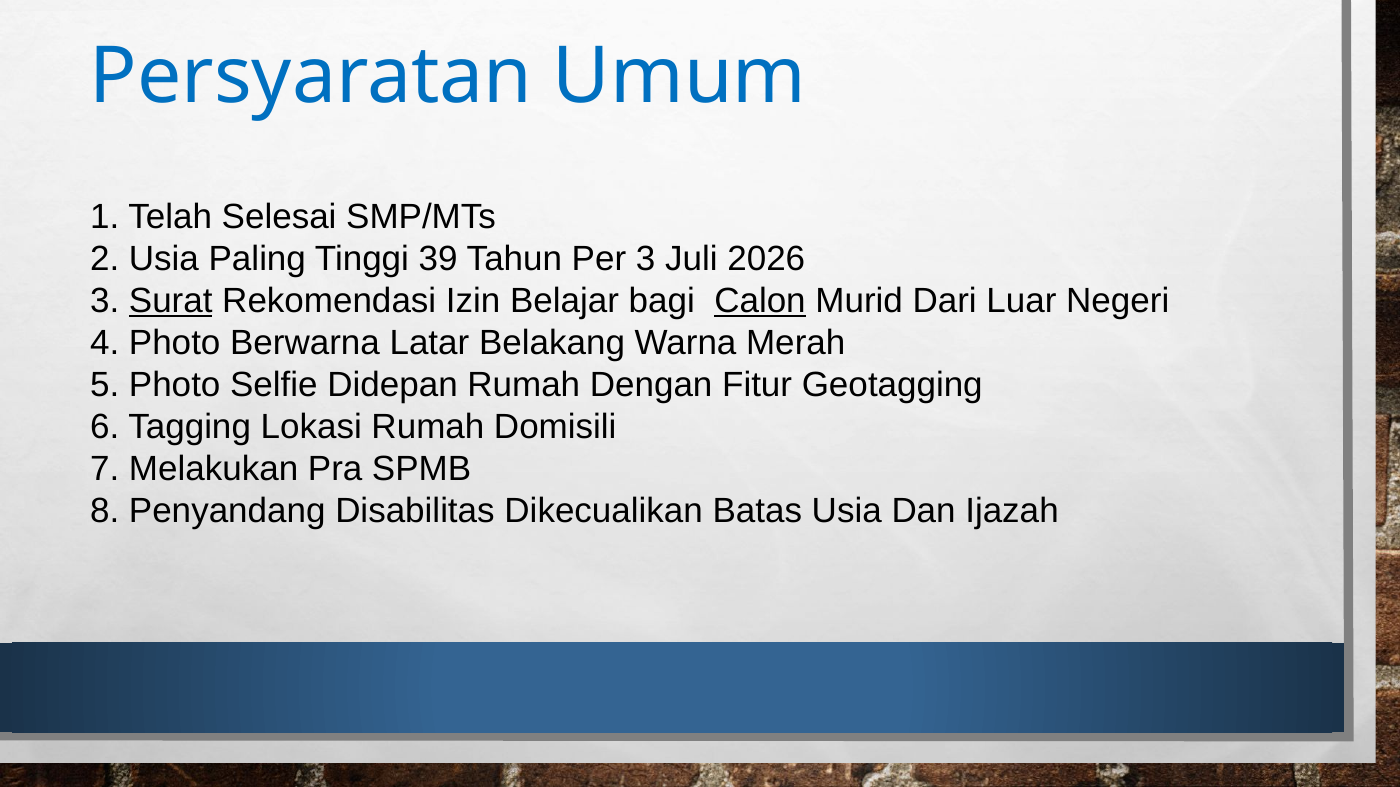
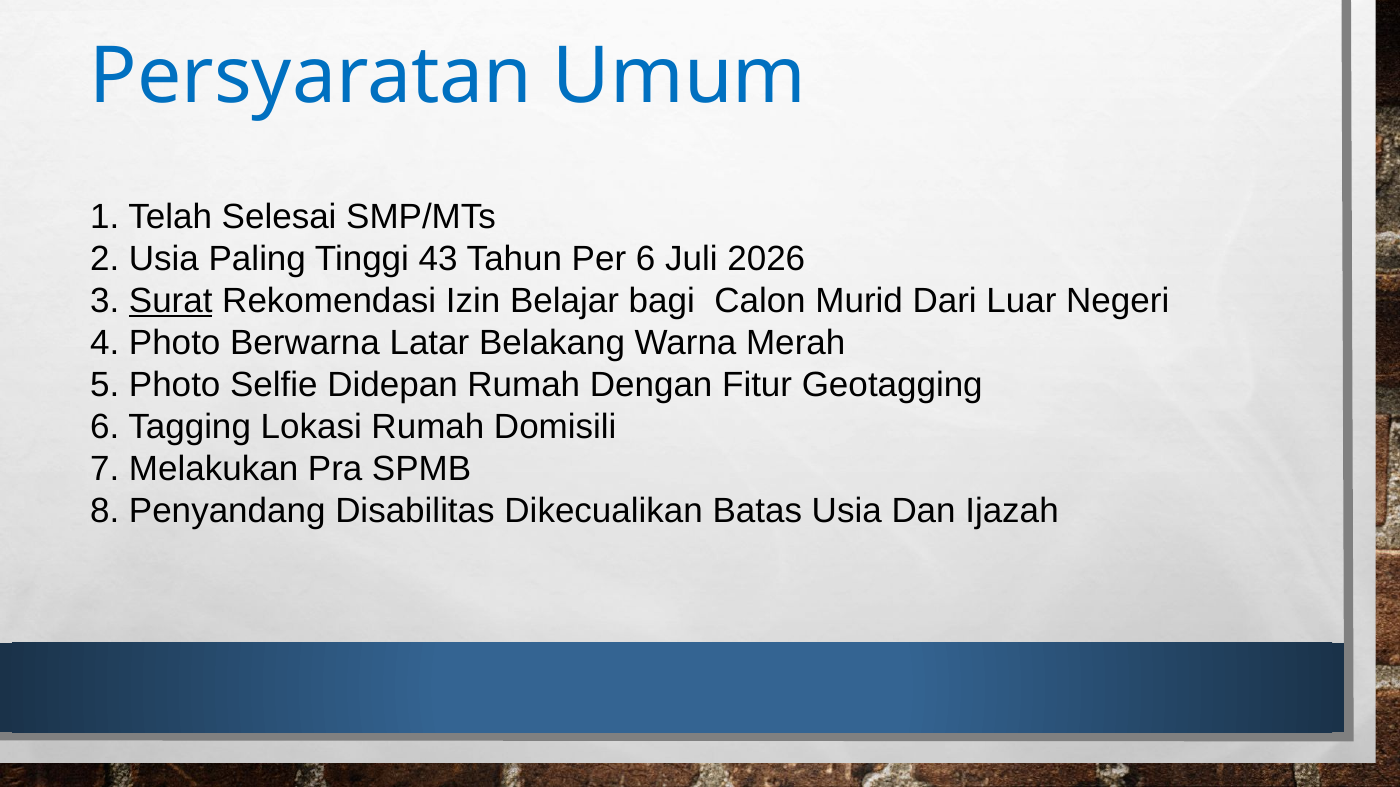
39: 39 -> 43 (438, 259)
Per 3: 3 -> 6 (646, 259)
Calon underline: present -> none (760, 301)
